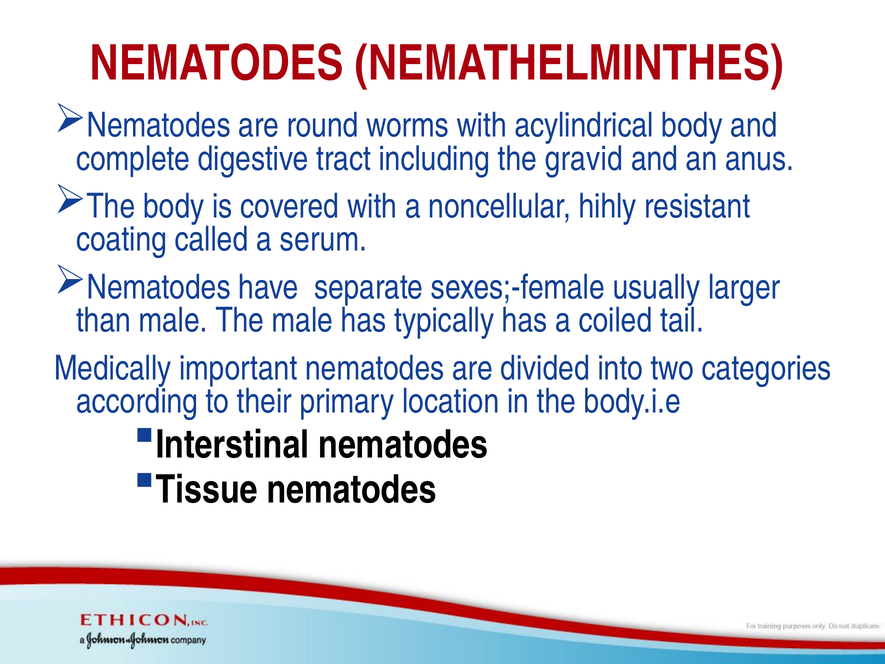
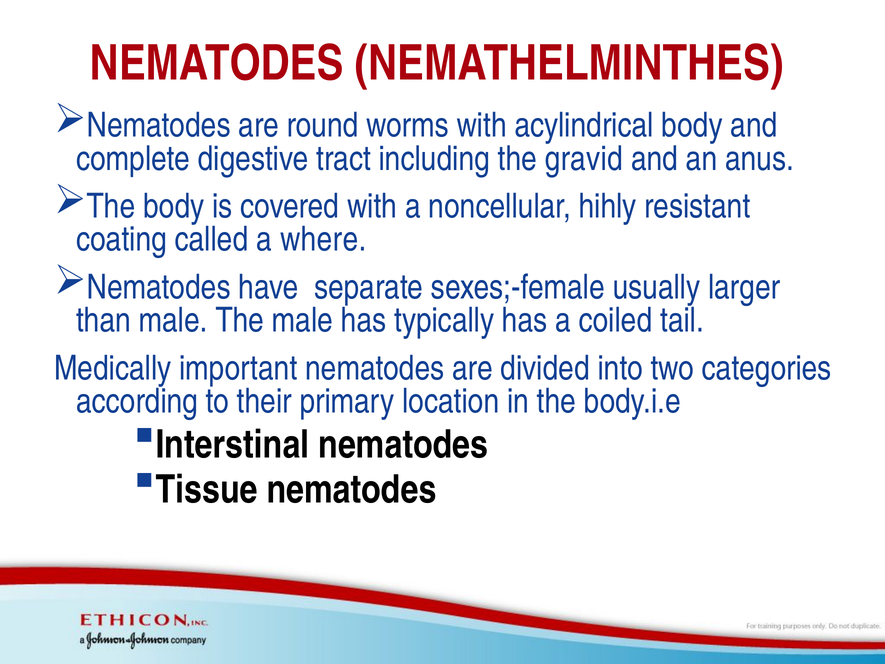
serum: serum -> where (323, 239)
